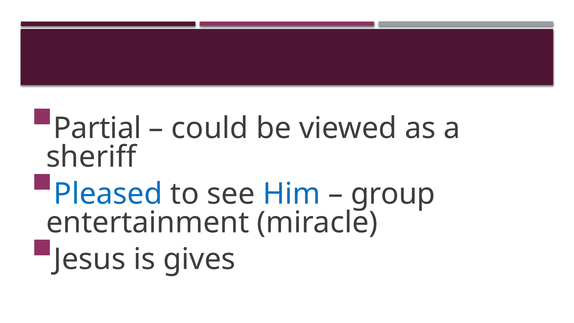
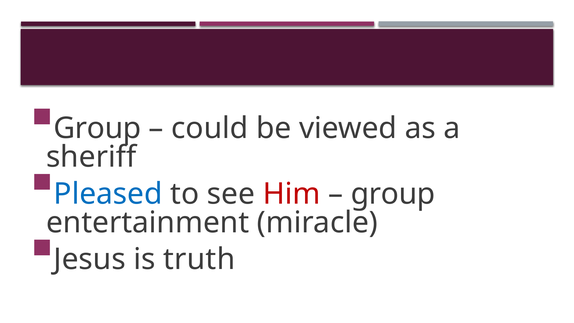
Partial: Partial -> Group (97, 128)
Him colour: blue -> red (292, 194)
gives: gives -> truth (199, 259)
